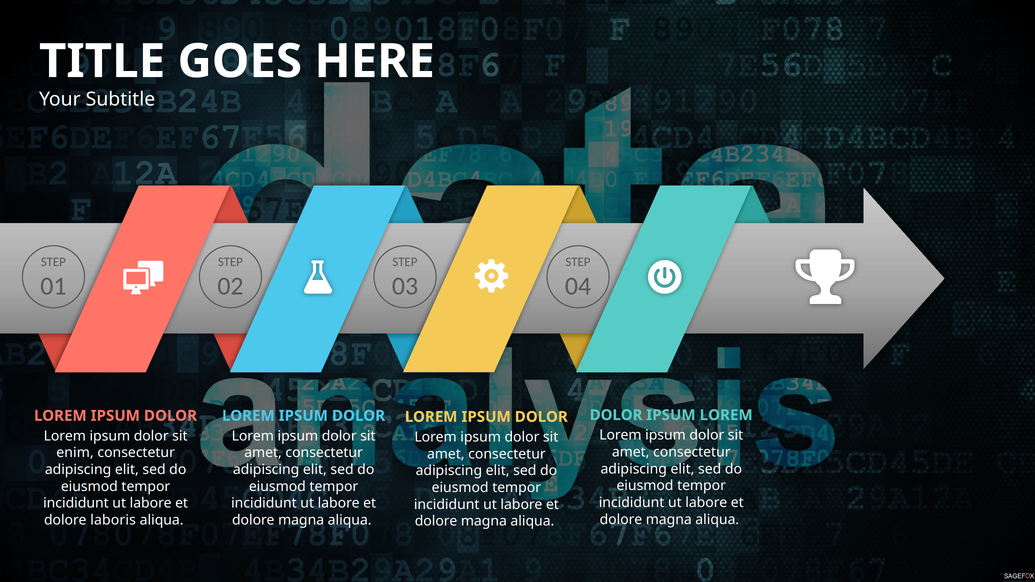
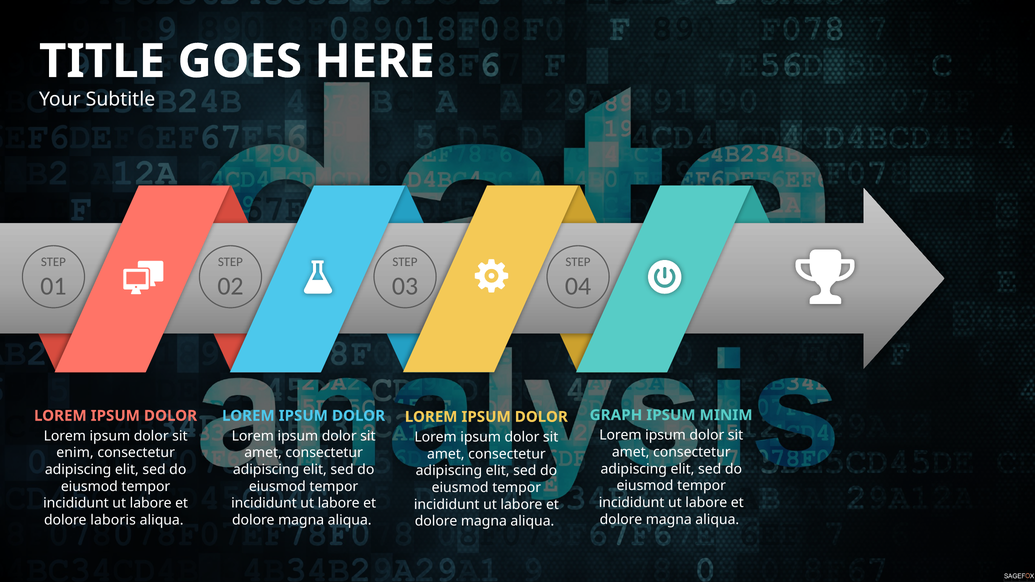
DOLOR: DOLOR -> GRAPH (616, 415)
IPSUM LOREM: LOREM -> MINIM (726, 415)
